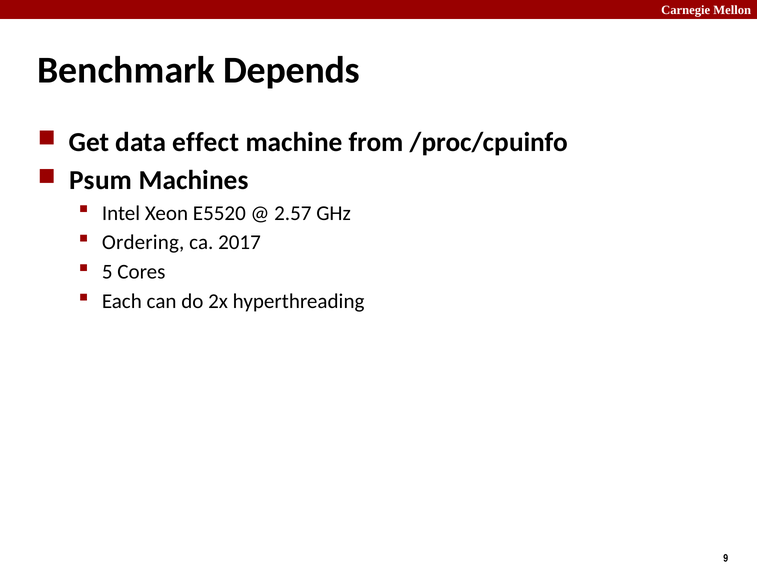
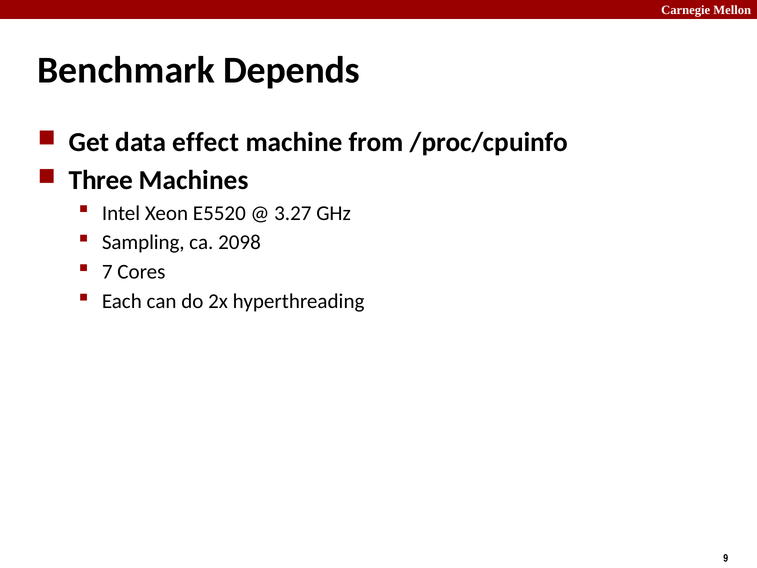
Psum: Psum -> Three (101, 180)
2.57: 2.57 -> 3.27 (293, 213)
Ordering: Ordering -> Sampling (143, 242)
2017: 2017 -> 2098 (239, 242)
5: 5 -> 7 (107, 272)
